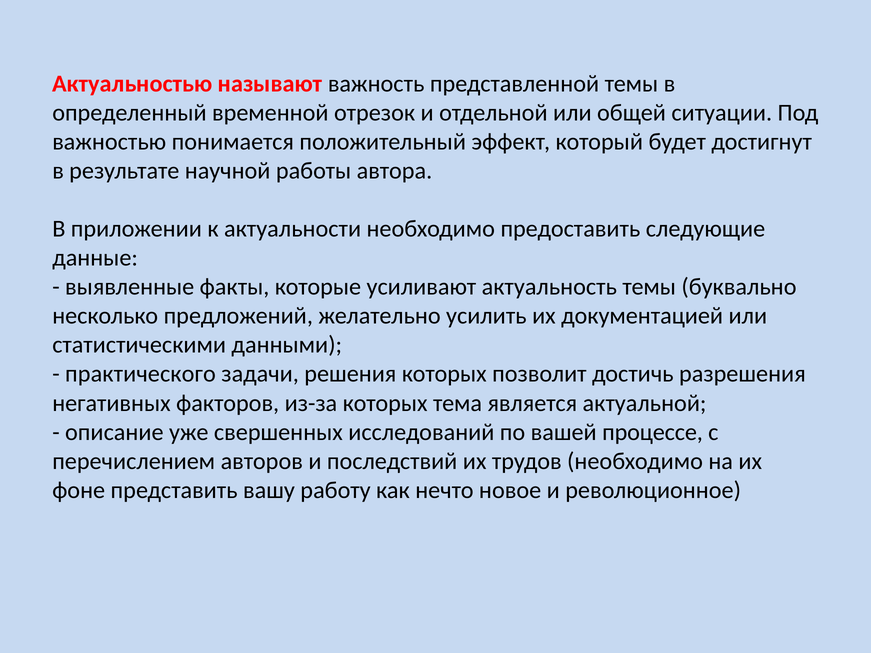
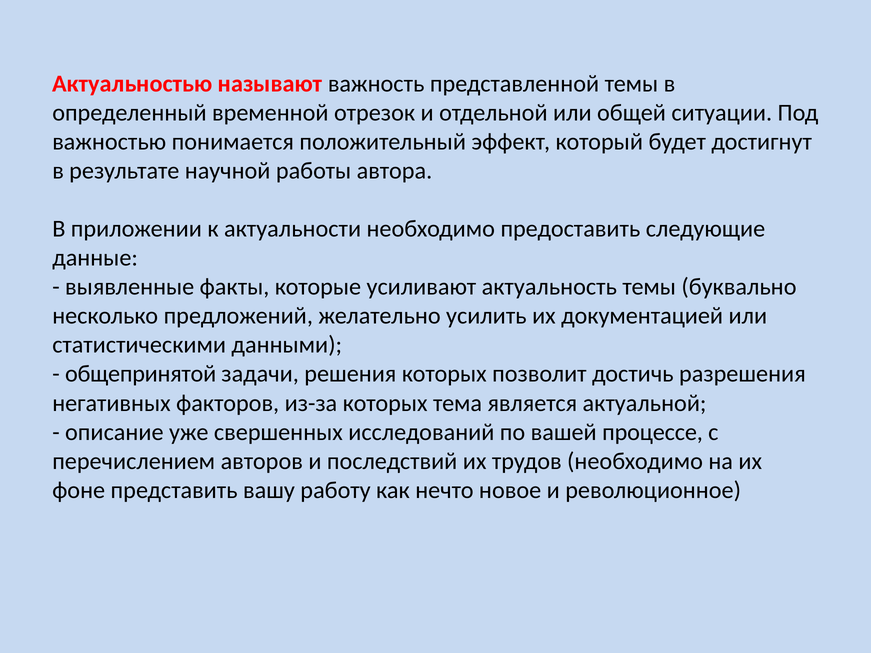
практического: практического -> общепринятой (141, 374)
